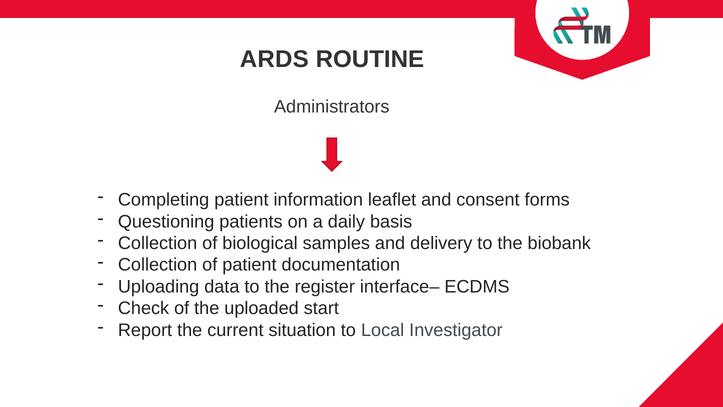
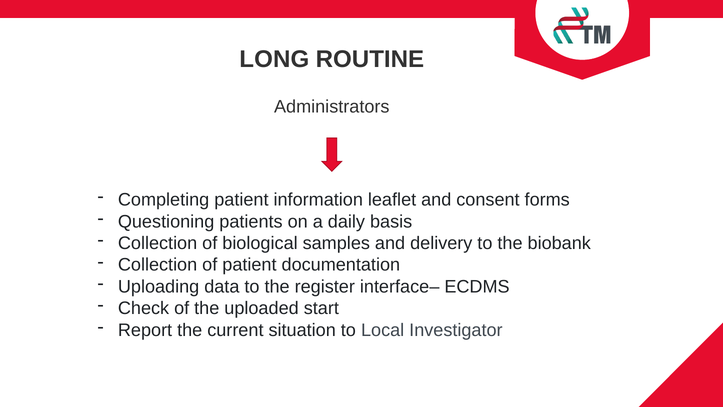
ARDS: ARDS -> LONG (274, 59)
